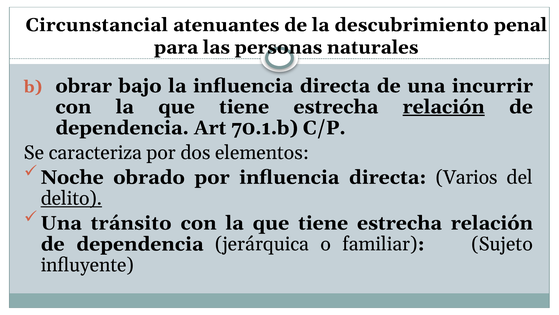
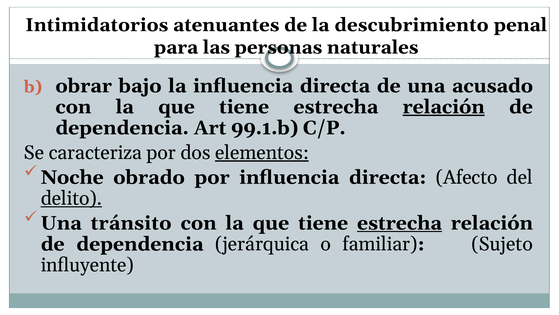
Circunstancial: Circunstancial -> Intimidatorios (97, 25)
incurrir: incurrir -> acusado (492, 86)
70.1.b: 70.1.b -> 99.1.b (265, 128)
elementos underline: none -> present (262, 152)
Varios: Varios -> Afecto (467, 177)
estrecha underline: none -> present (399, 223)
